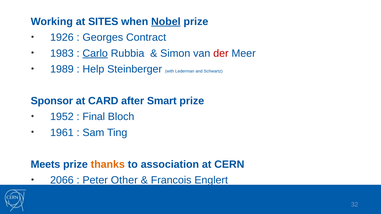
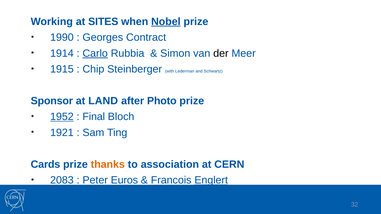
1926: 1926 -> 1990 (62, 38)
1983: 1983 -> 1914 (62, 53)
der colour: red -> black (221, 53)
1989: 1989 -> 1915 (62, 69)
Help: Help -> Chip (93, 69)
CARD: CARD -> LAND (103, 101)
Smart: Smart -> Photo (162, 101)
1952 underline: none -> present (62, 117)
1961: 1961 -> 1921 (62, 133)
Meets: Meets -> Cards (45, 165)
2066: 2066 -> 2083 (62, 180)
Other: Other -> Euros (124, 180)
Englert underline: none -> present (211, 180)
